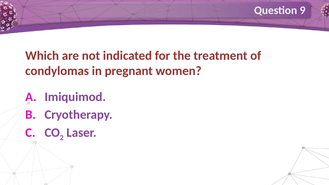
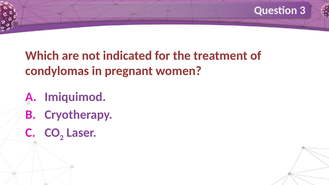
9: 9 -> 3 (303, 10)
